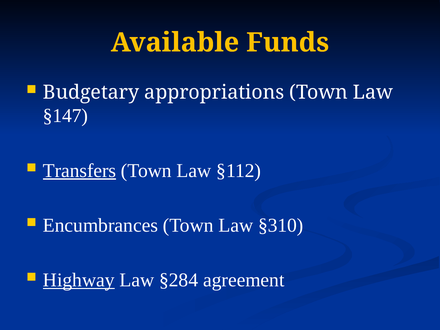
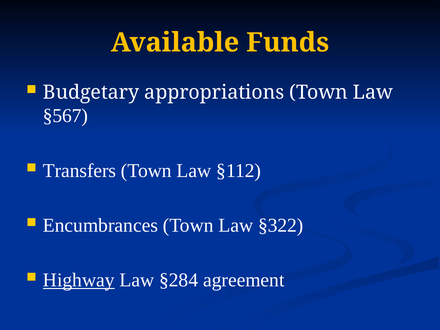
§147: §147 -> §567 (65, 116)
Transfers underline: present -> none (80, 171)
§310: §310 -> §322 (281, 225)
